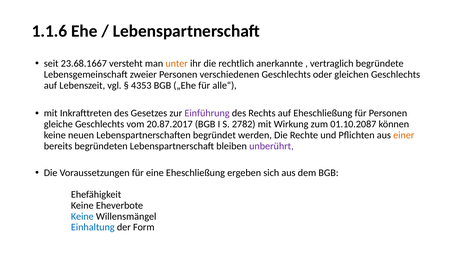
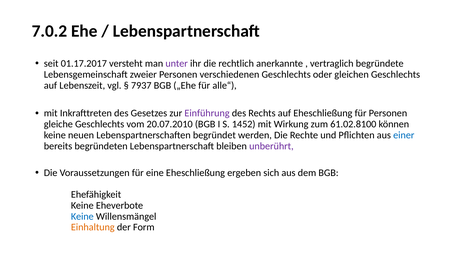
1.1.6: 1.1.6 -> 7.0.2 (49, 31)
23.68.1667: 23.68.1667 -> 01.17.2017 (84, 64)
unter colour: orange -> purple (177, 64)
4353: 4353 -> 7937 (141, 85)
20.87.2017: 20.87.2017 -> 20.07.2010 (170, 124)
2782: 2782 -> 1452 (244, 124)
01.10.2087: 01.10.2087 -> 61.02.8100 (353, 124)
einer colour: orange -> blue (404, 135)
Einhaltung colour: blue -> orange (93, 227)
